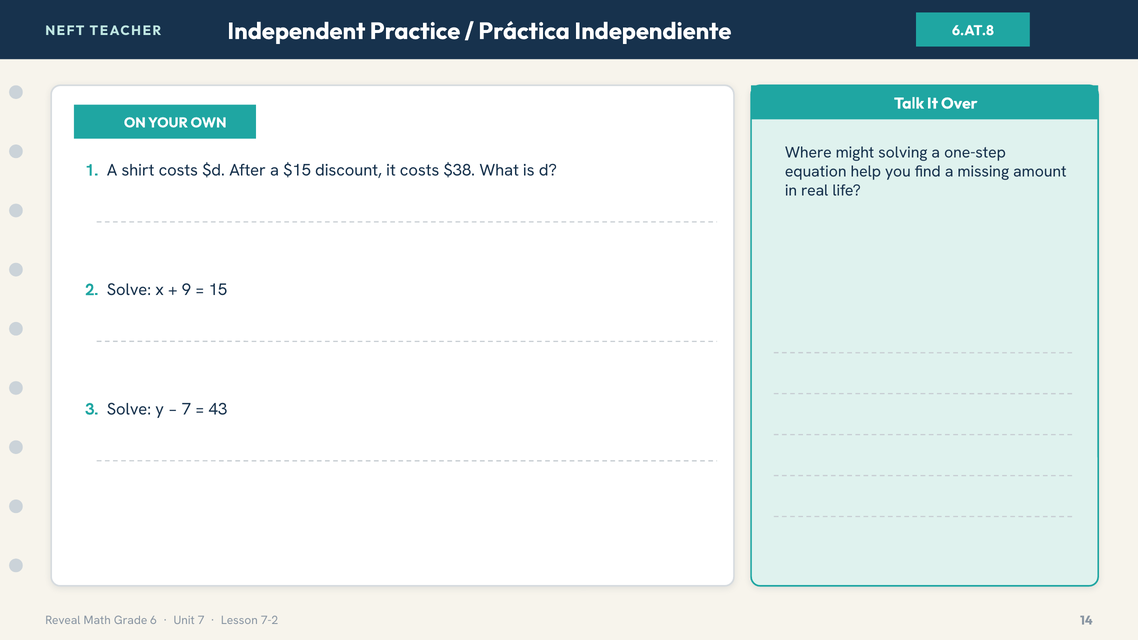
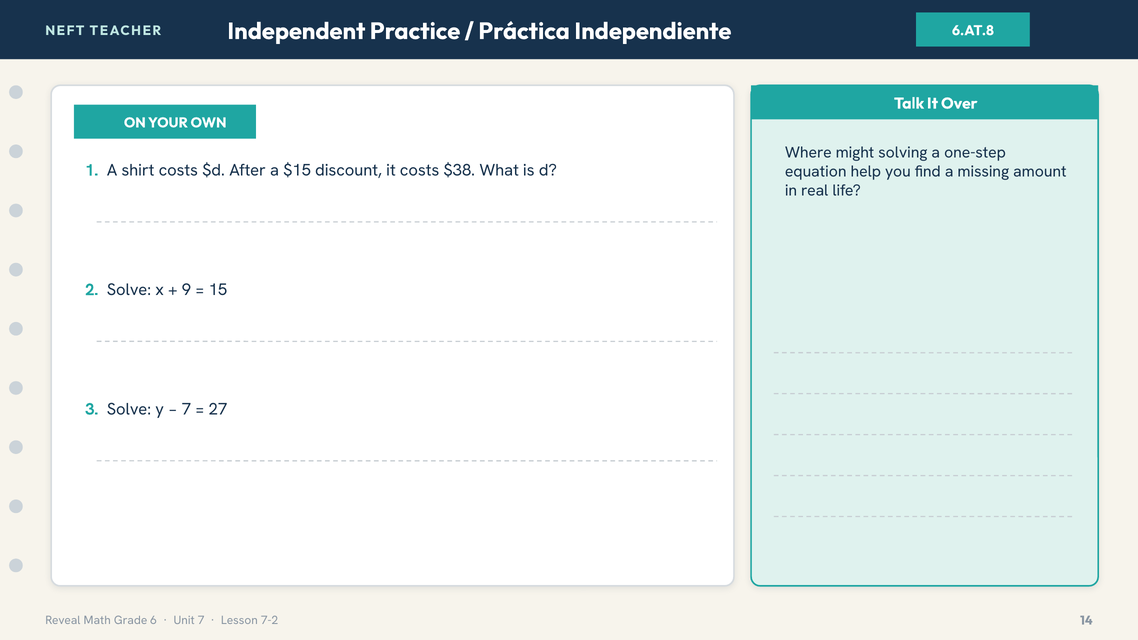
43: 43 -> 27 (218, 409)
